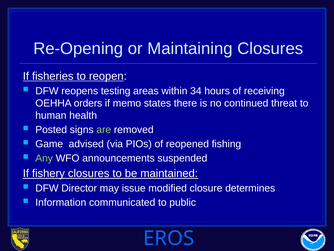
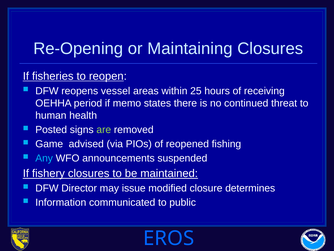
testing: testing -> vessel (116, 91)
34: 34 -> 25 (196, 91)
orders: orders -> period (88, 103)
Any colour: light green -> light blue (44, 158)
